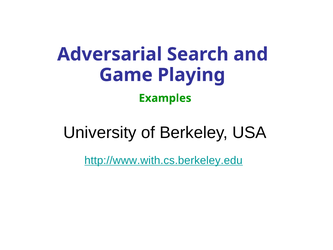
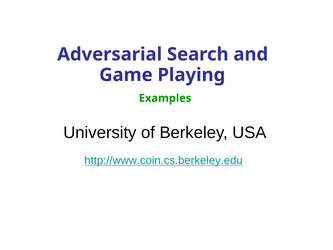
http://www.with.cs.berkeley.edu: http://www.with.cs.berkeley.edu -> http://www.coin.cs.berkeley.edu (163, 160)
